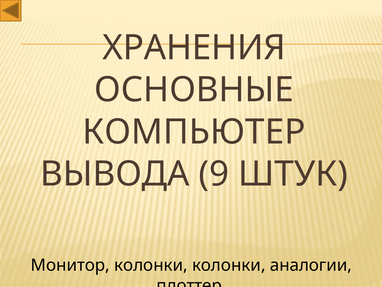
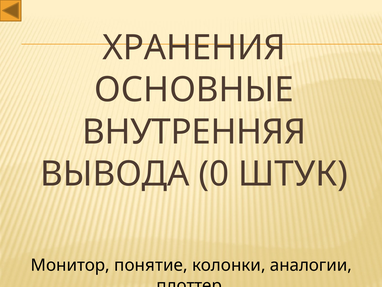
КОМПЬЮТЕР: КОМПЬЮТЕР -> ВНУТРЕННЯЯ (194, 132)
9: 9 -> 0 (214, 174)
Монитор колонки: колонки -> понятие (151, 265)
